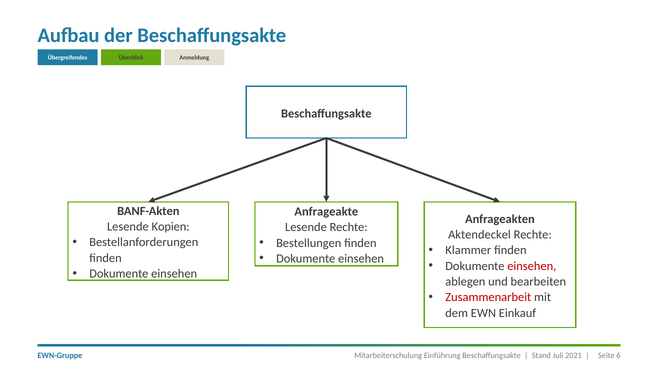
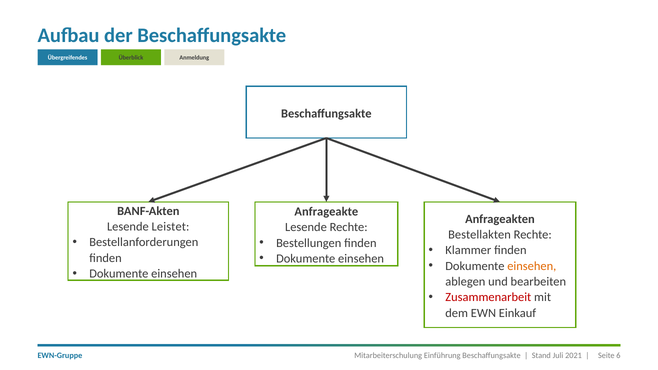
Kopien: Kopien -> Leistet (171, 227)
Aktendeckel: Aktendeckel -> Bestellakten (479, 235)
einsehen colour: red -> orange (532, 266)
